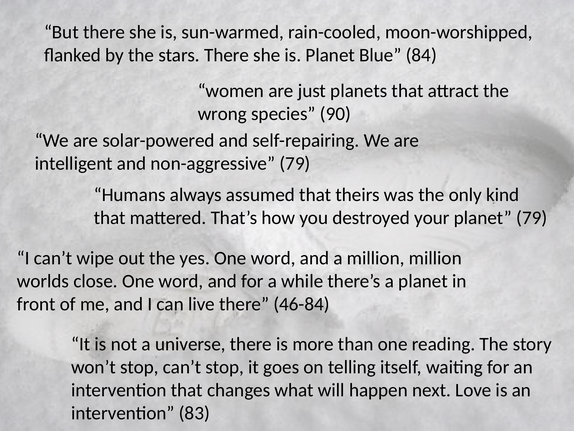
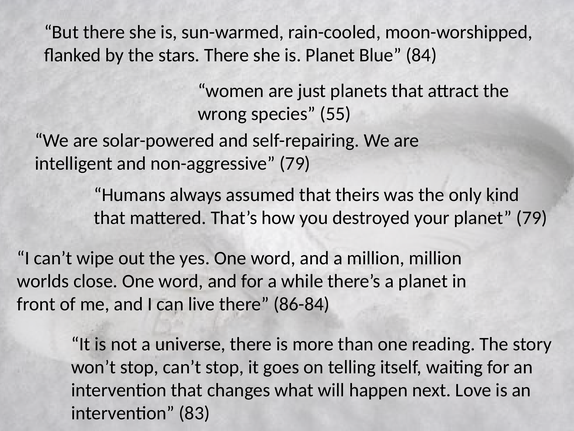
90: 90 -> 55 (335, 114)
46-84: 46-84 -> 86-84 (301, 304)
